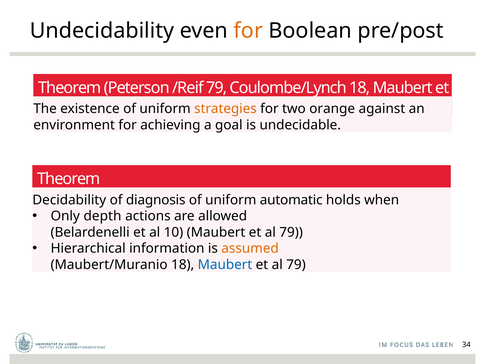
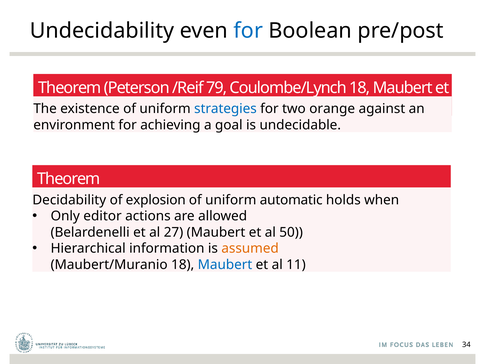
for colour: orange -> blue (248, 31)
strategies colour: orange -> blue (225, 109)
diagnosis: diagnosis -> explosion (156, 200)
depth: depth -> editor (103, 216)
10: 10 -> 27 (174, 232)
79: 79 -> 50 (291, 232)
79: 79 -> 11 (296, 265)
